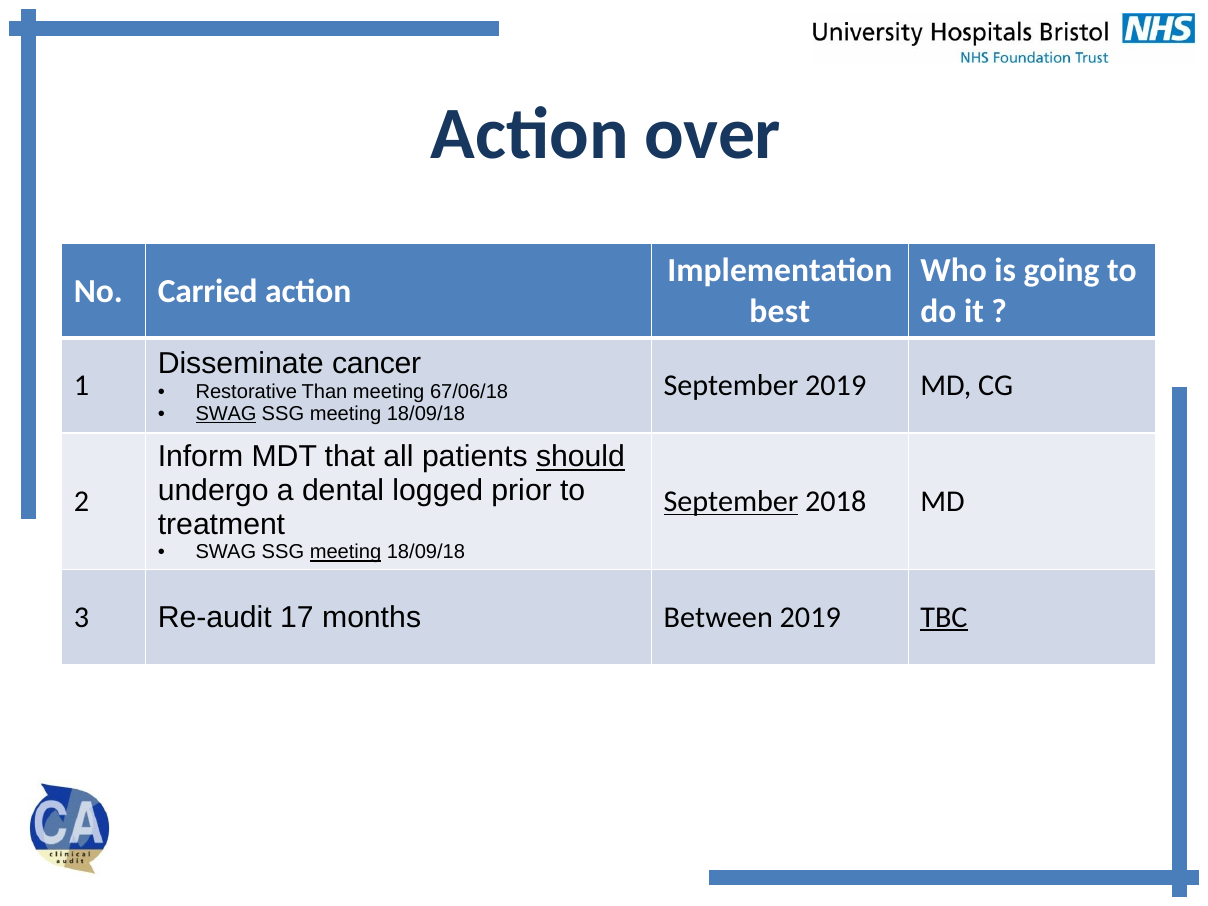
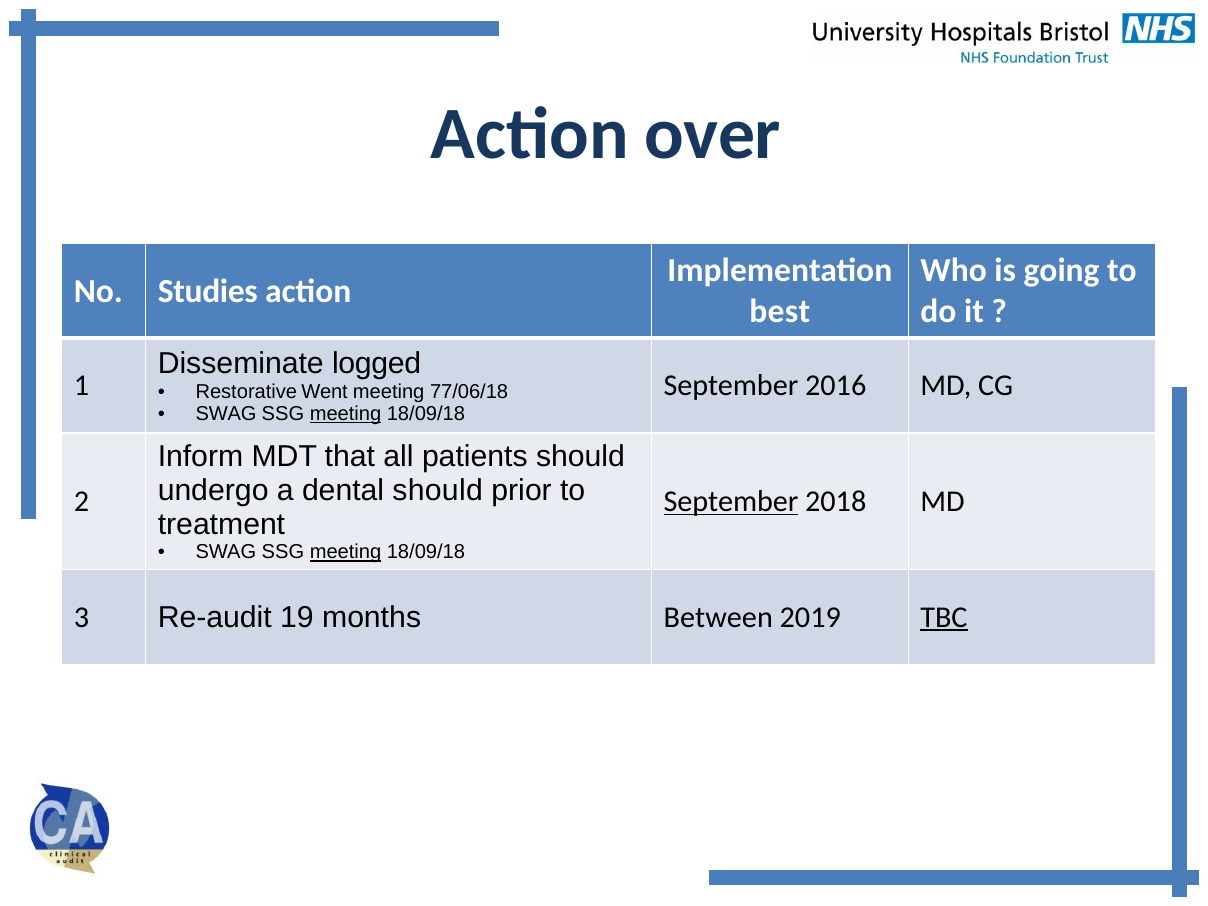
Carried: Carried -> Studies (208, 291)
cancer: cancer -> logged (377, 364)
September 2019: 2019 -> 2016 (836, 386)
Than: Than -> Went (325, 392)
67/06/18: 67/06/18 -> 77/06/18 (469, 392)
SWAG underline: present -> none (226, 414)
meeting underline: none -> present (346, 414)
should underline: present -> none (580, 457)
dental logged: logged -> should (438, 490)
17: 17 -> 19 (297, 617)
